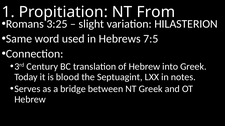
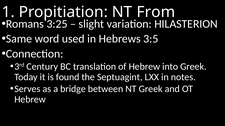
7:5: 7:5 -> 3:5 (151, 39)
blood: blood -> found (68, 77)
